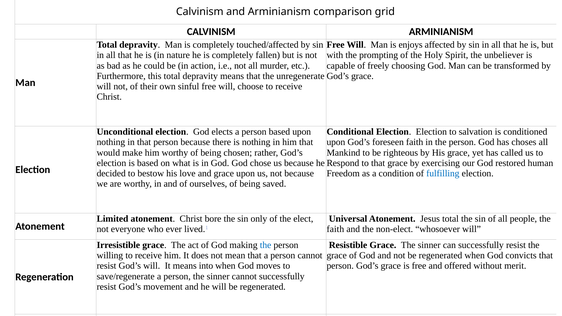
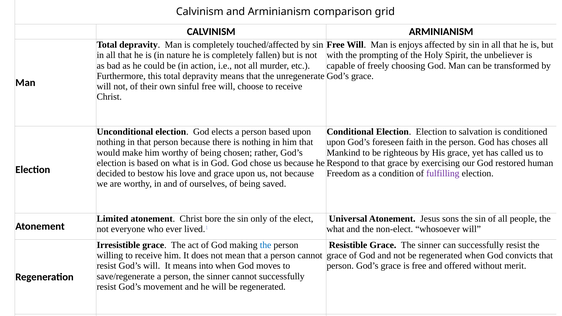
fulfilling colour: blue -> purple (443, 173)
Jesus total: total -> sons (450, 219)
faith: faith -> what (335, 229)
